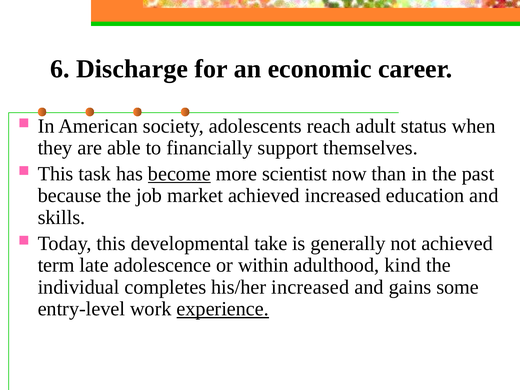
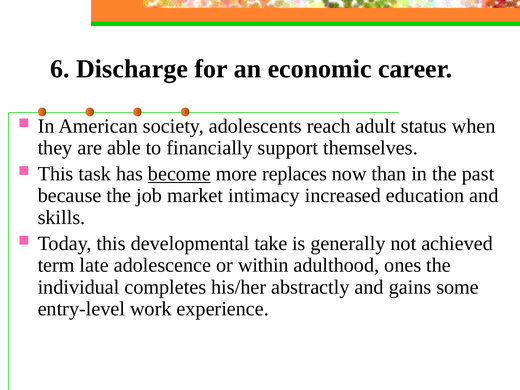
scientist: scientist -> replaces (295, 174)
market achieved: achieved -> intimacy (264, 196)
kind: kind -> ones (403, 265)
his/her increased: increased -> abstractly (310, 287)
experience underline: present -> none (223, 309)
